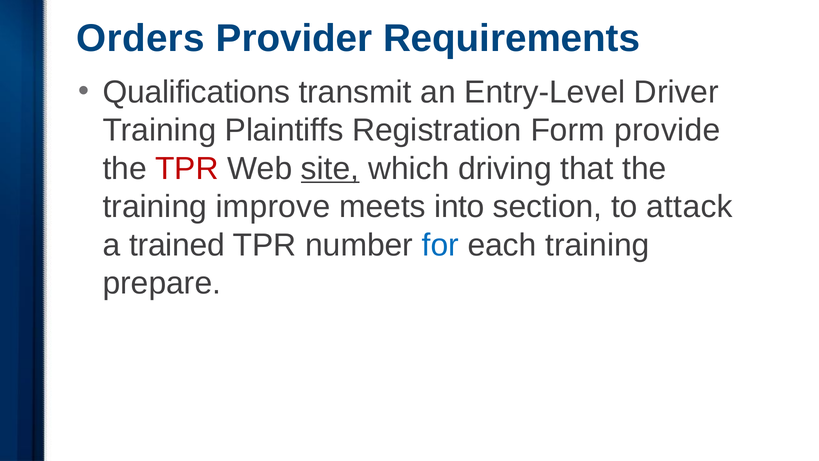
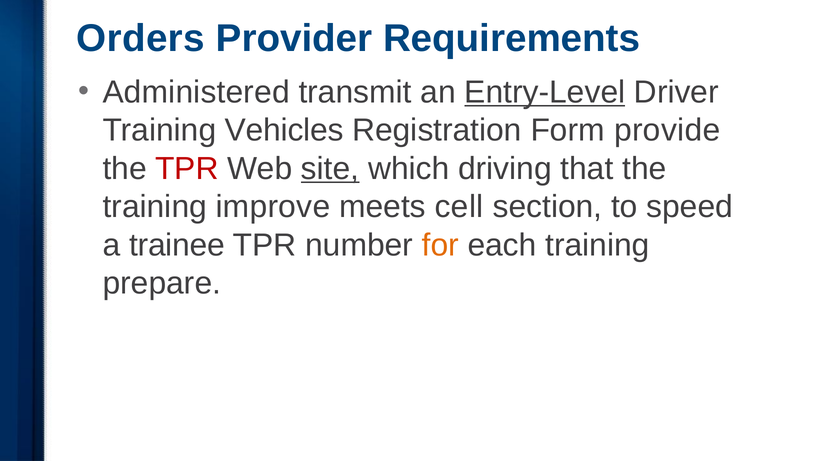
Qualifications: Qualifications -> Administered (196, 92)
Entry-Level underline: none -> present (545, 92)
Plaintiffs: Plaintiffs -> Vehicles (284, 130)
into: into -> cell (459, 207)
attack: attack -> speed (690, 207)
trained: trained -> trainee (177, 245)
for colour: blue -> orange (440, 245)
